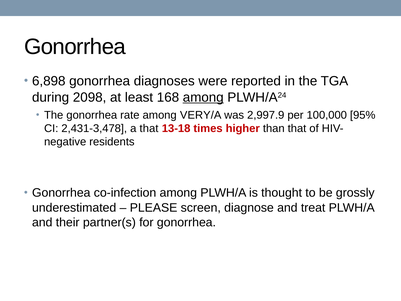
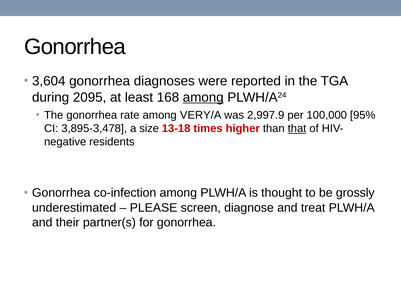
6,898: 6,898 -> 3,604 (49, 81)
2098: 2098 -> 2095 (90, 97)
2,431-3,478: 2,431-3,478 -> 3,895-3,478 (94, 128)
a that: that -> size (149, 128)
that underline: none -> present (297, 128)
